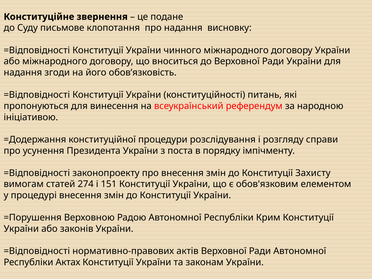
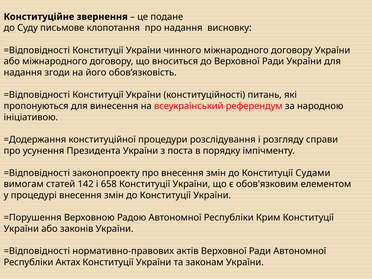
Захисту: Захисту -> Судами (313, 173)
274: 274 -> 142 (86, 184)
151: 151 -> 658 (109, 184)
